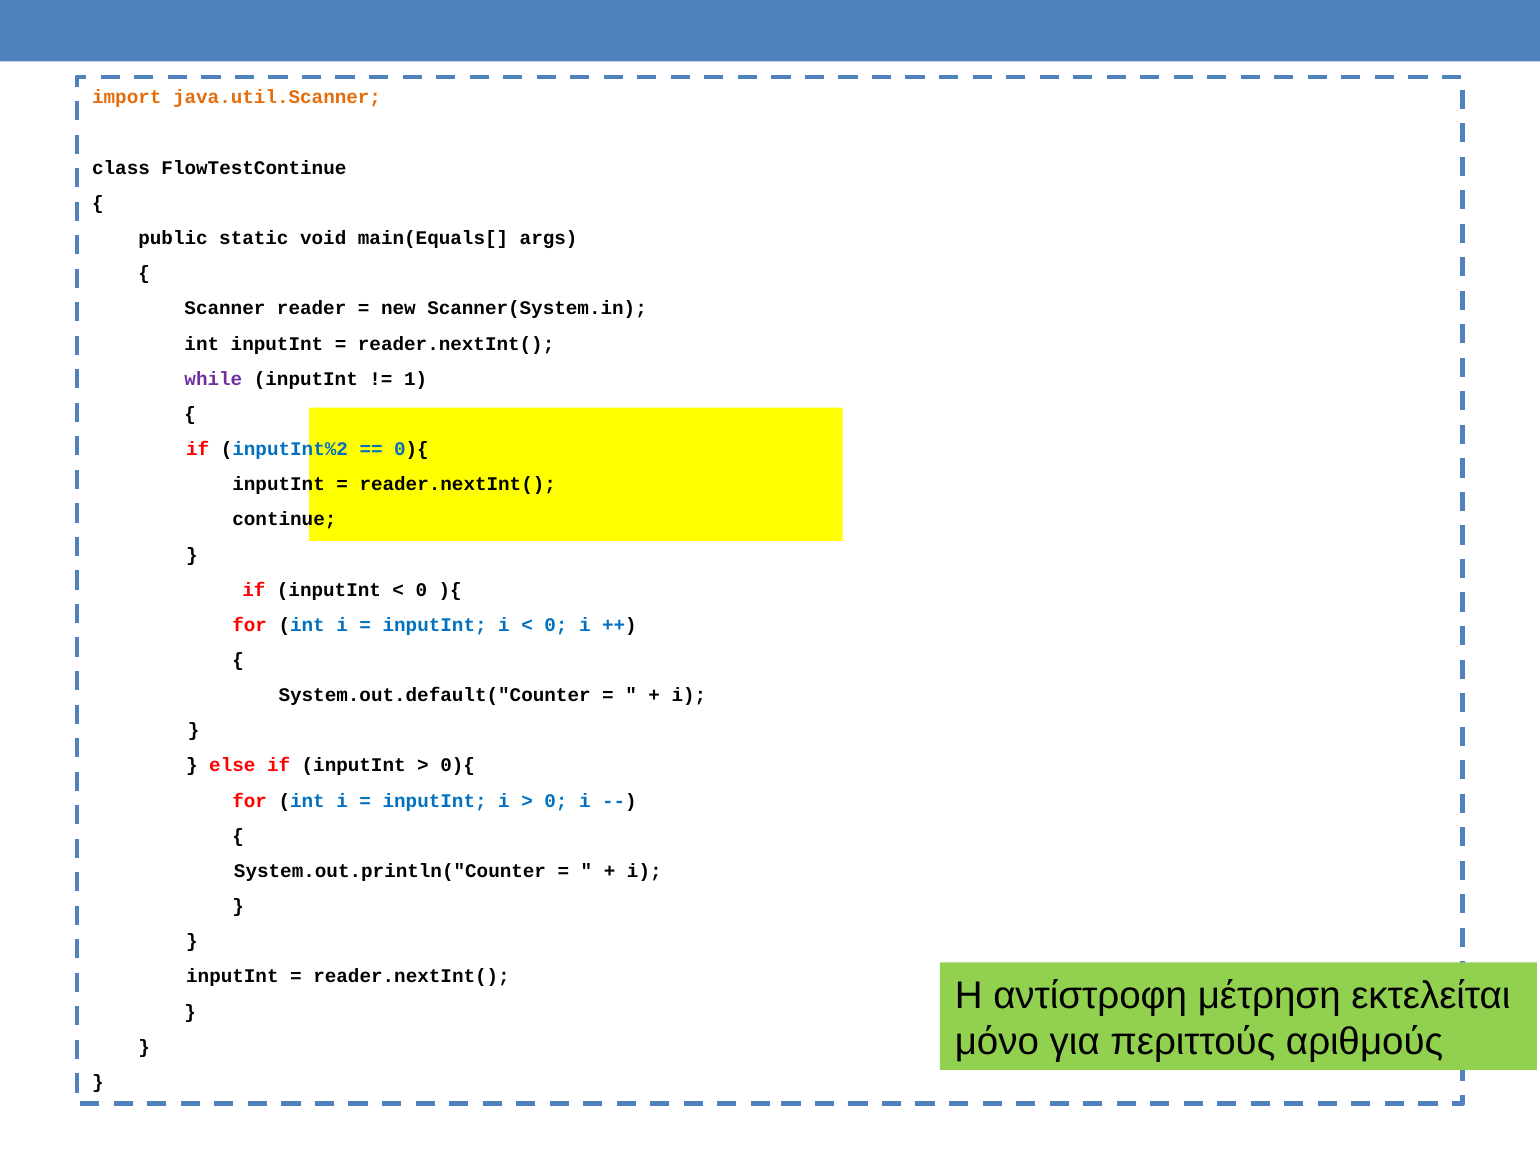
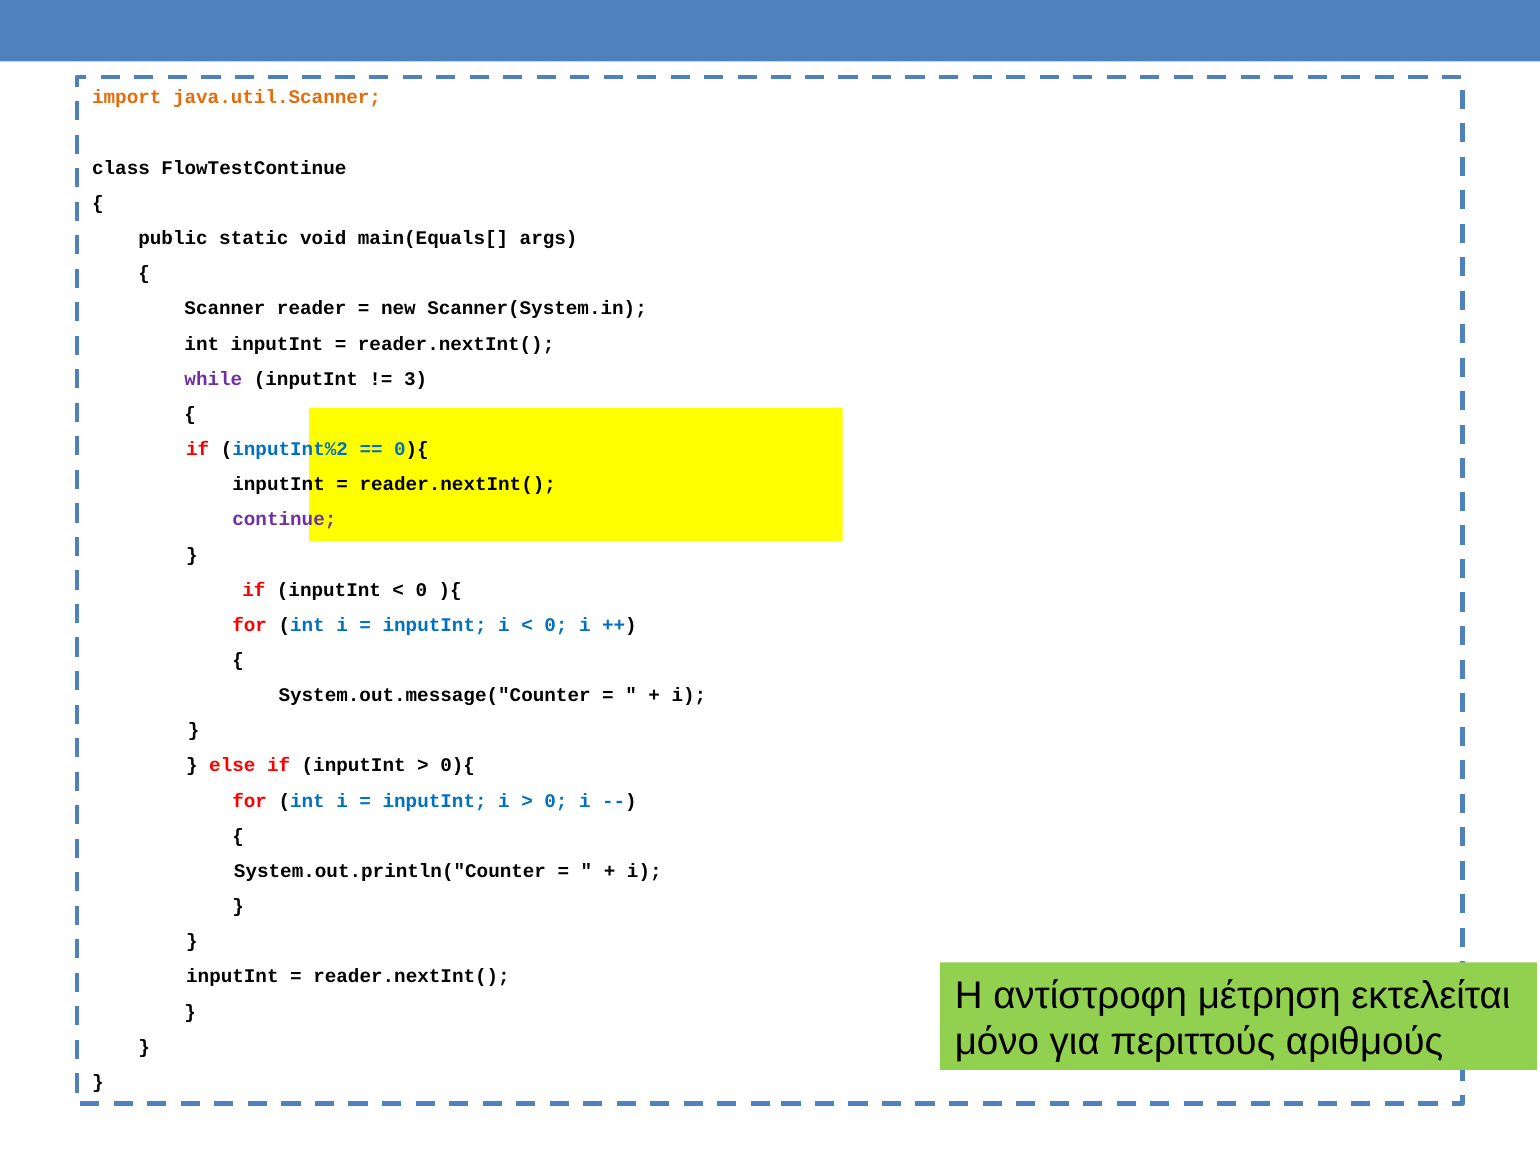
1: 1 -> 3 (416, 379)
continue colour: black -> purple (284, 519)
System.out.default("Counter: System.out.default("Counter -> System.out.message("Counter (435, 695)
